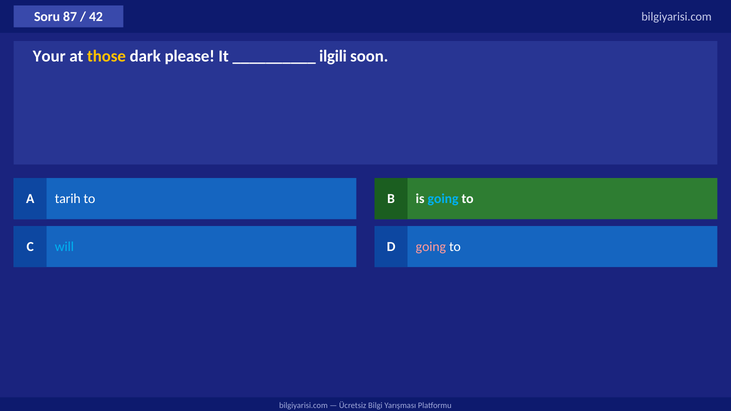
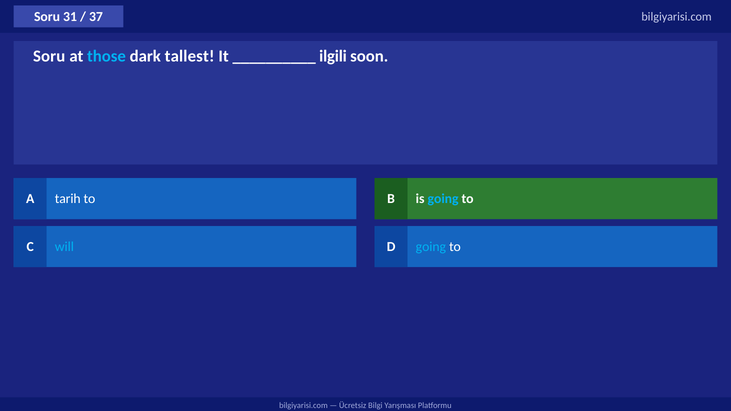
87: 87 -> 31 (70, 17)
42: 42 -> 37 (96, 17)
Your: Your -> Soru (49, 56)
those colour: yellow -> light blue (106, 56)
please: please -> tallest (190, 56)
going colour: pink -> light blue (431, 247)
